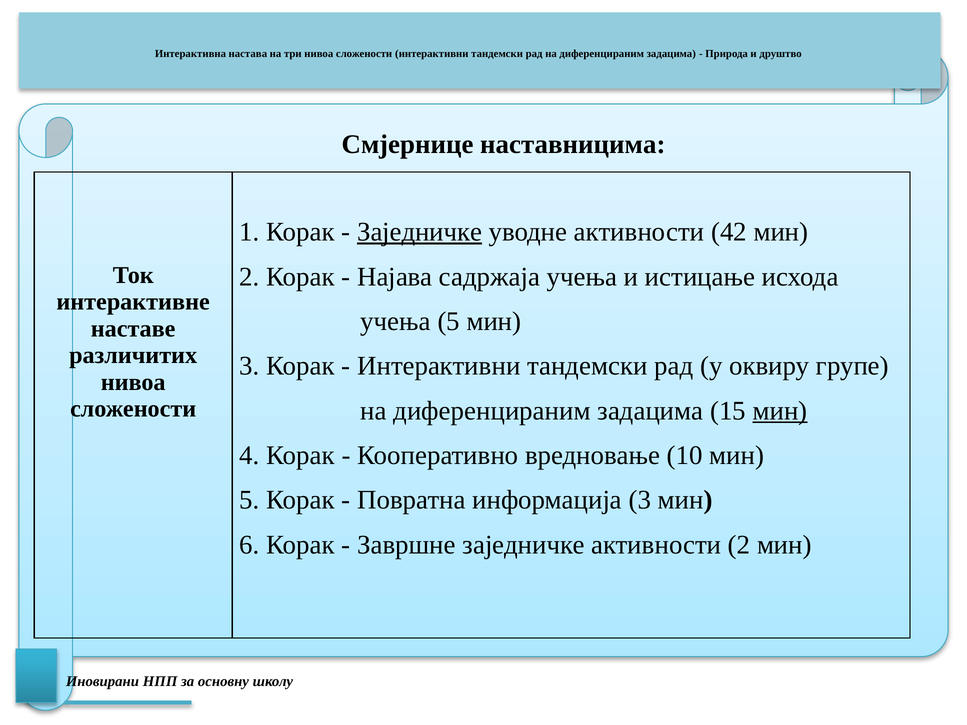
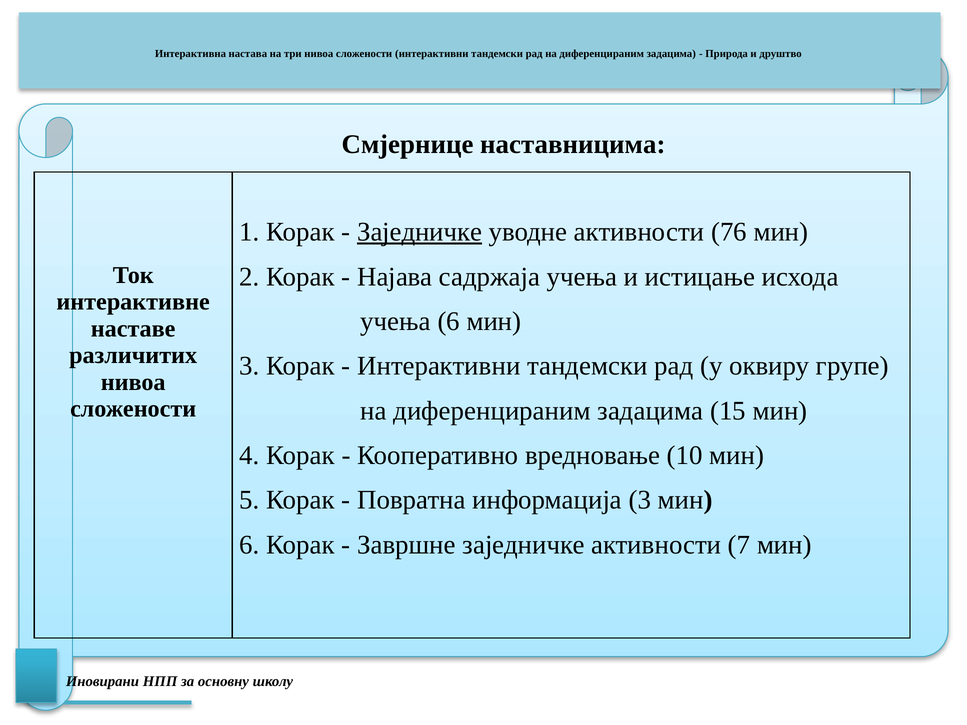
42: 42 -> 76 (729, 232)
учења 5: 5 -> 6 (449, 321)
мин underline: present -> none (780, 411)
активности 2: 2 -> 7 (739, 545)
